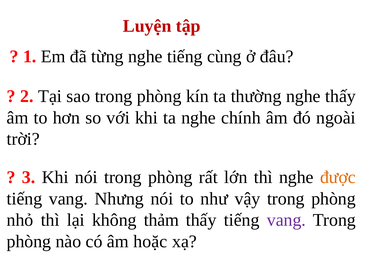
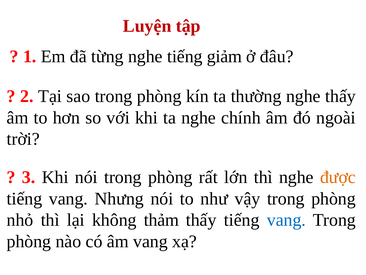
cùng: cùng -> giảm (224, 56)
vang colour: purple -> blue (286, 220)
âm hoặc: hoặc -> vang (150, 241)
